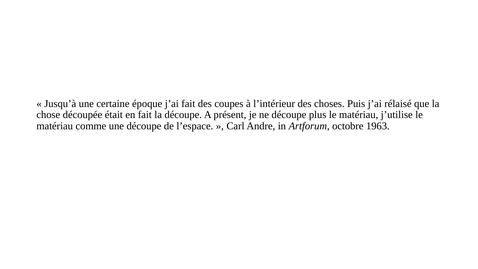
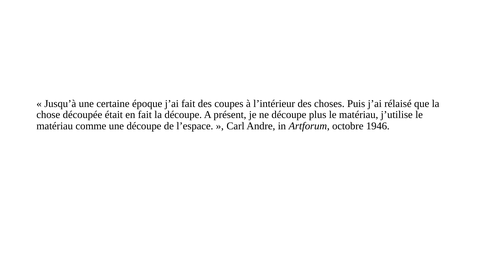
1963: 1963 -> 1946 (378, 126)
